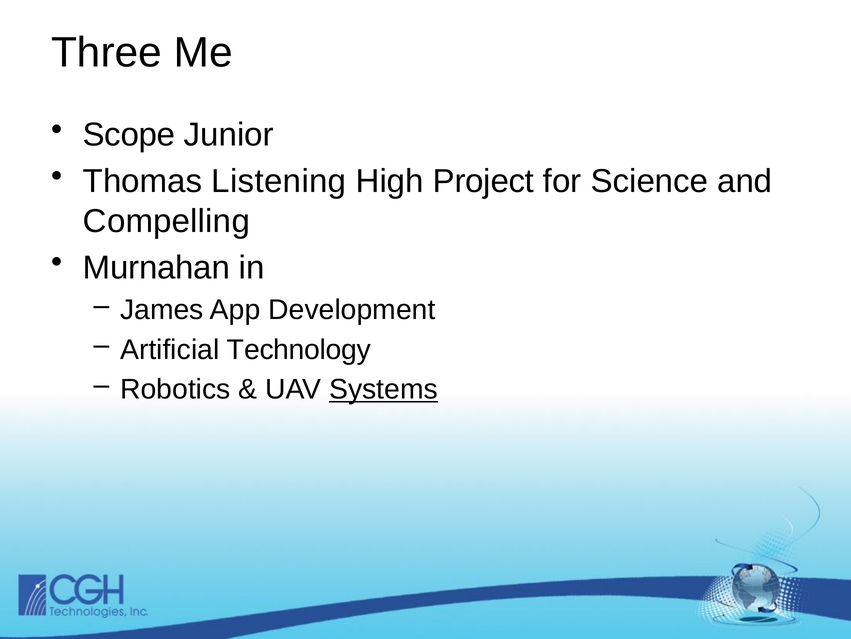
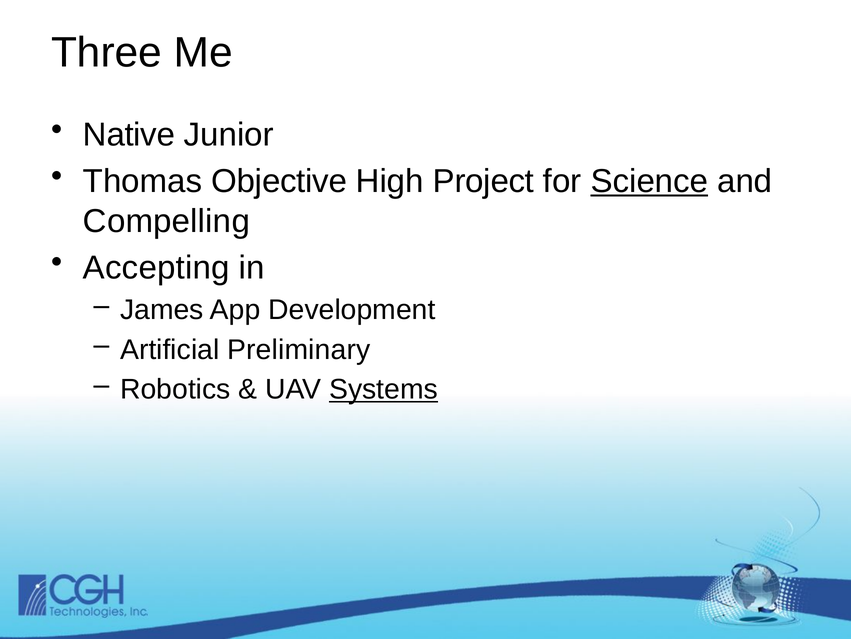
Scope: Scope -> Native (129, 135)
Listening: Listening -> Objective (279, 181)
Science underline: none -> present (649, 181)
Murnahan: Murnahan -> Accepting (156, 267)
Technology: Technology -> Preliminary (299, 349)
